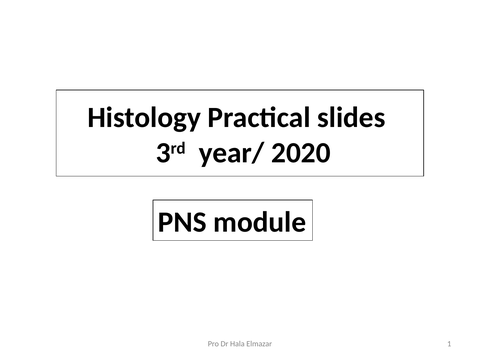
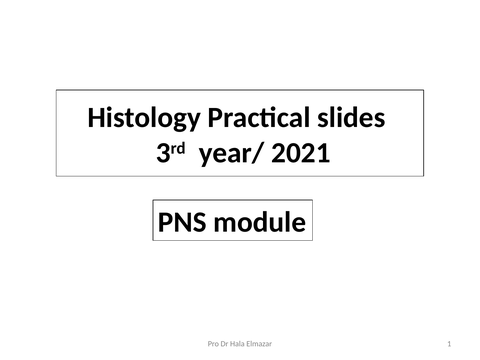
2020: 2020 -> 2021 (301, 153)
